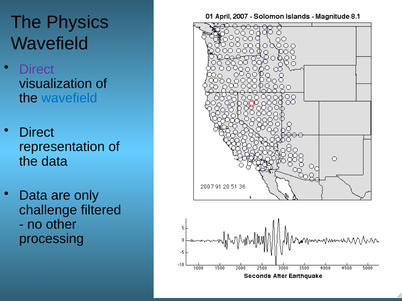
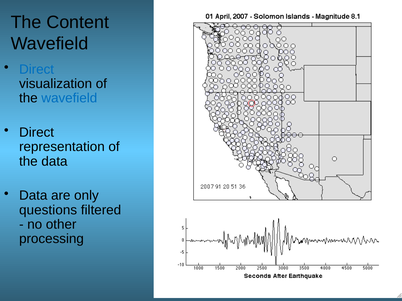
Physics: Physics -> Content (78, 22)
Direct colour: purple -> blue (37, 69)
challenge: challenge -> questions (48, 210)
